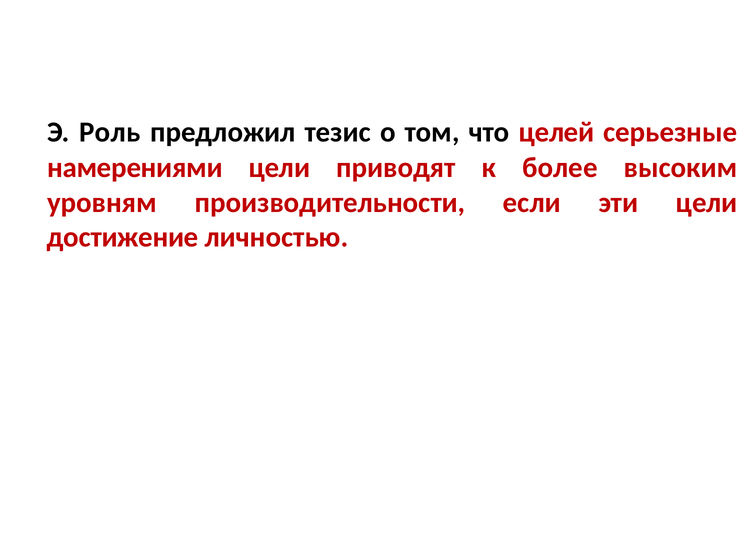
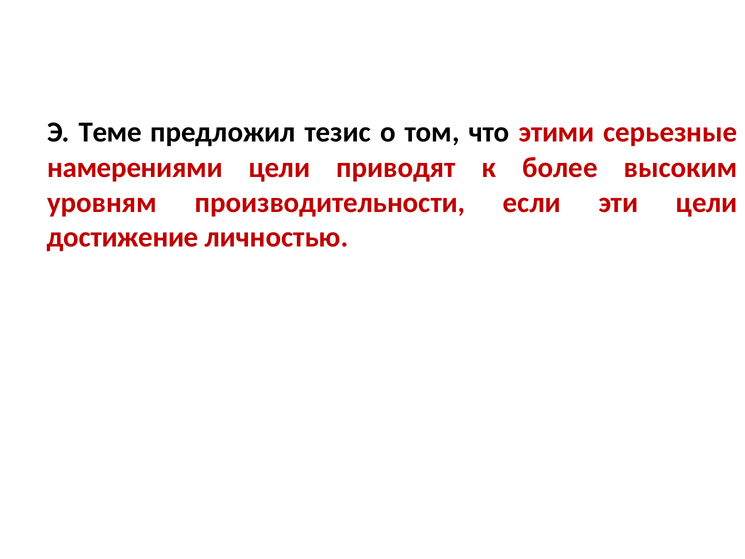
Роль: Роль -> Теме (110, 132)
целей: целей -> этими (557, 132)
